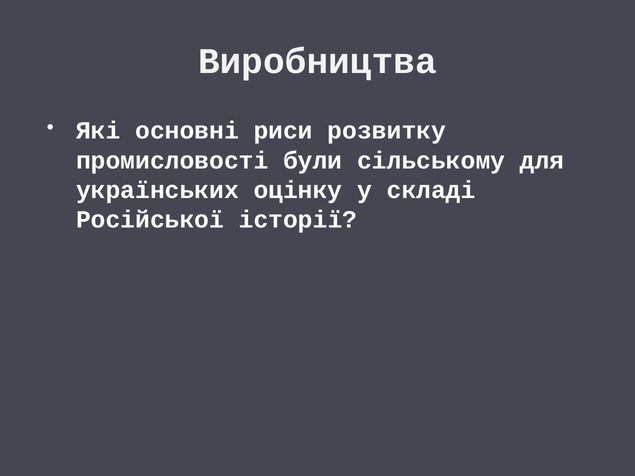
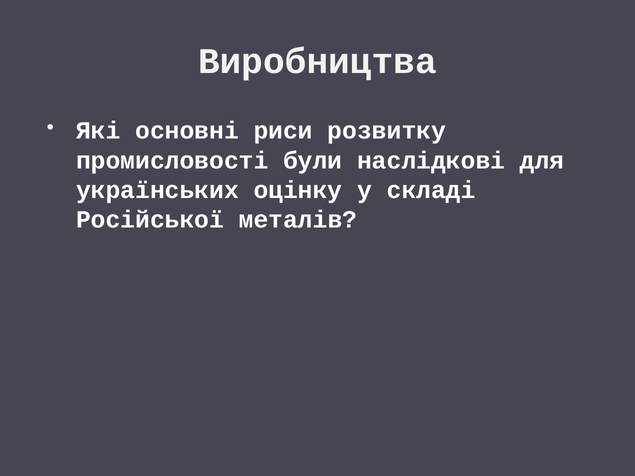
сільському: сільському -> наслідкові (431, 160)
історії: історії -> металів (298, 220)
